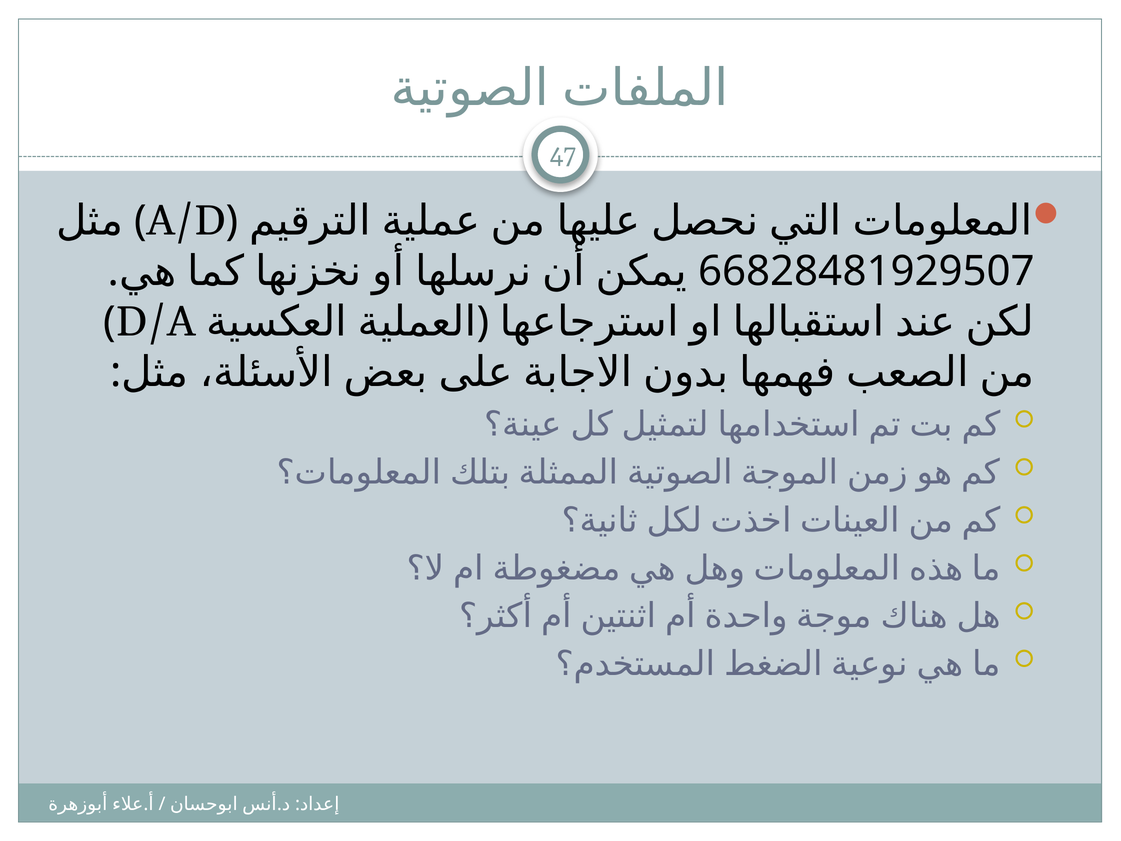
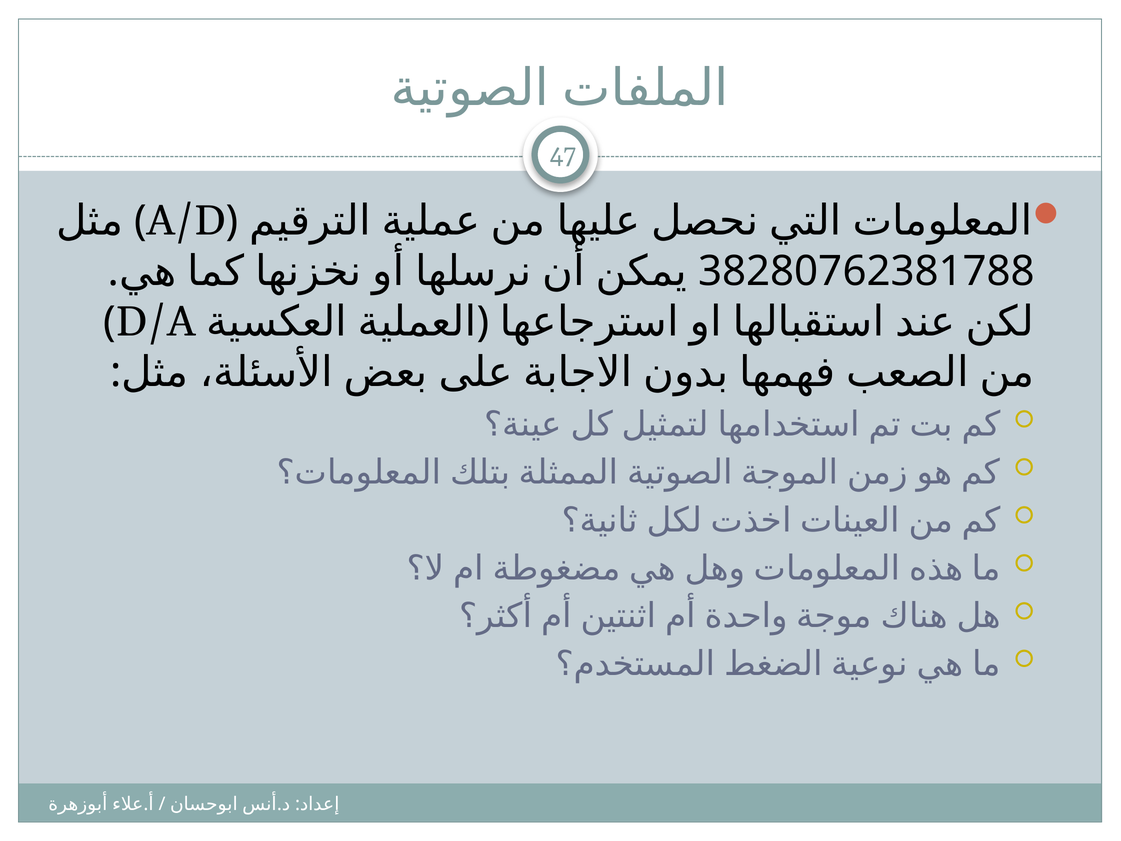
66828481929507: 66828481929507 -> 38280762381788 (867, 271)
